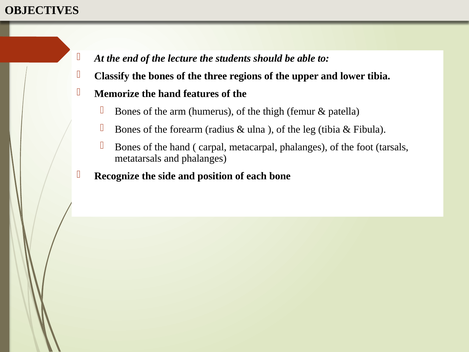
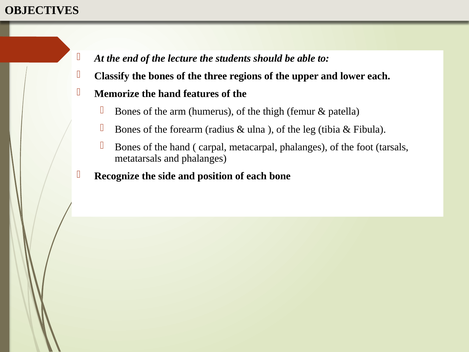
lower tibia: tibia -> each (379, 76)
